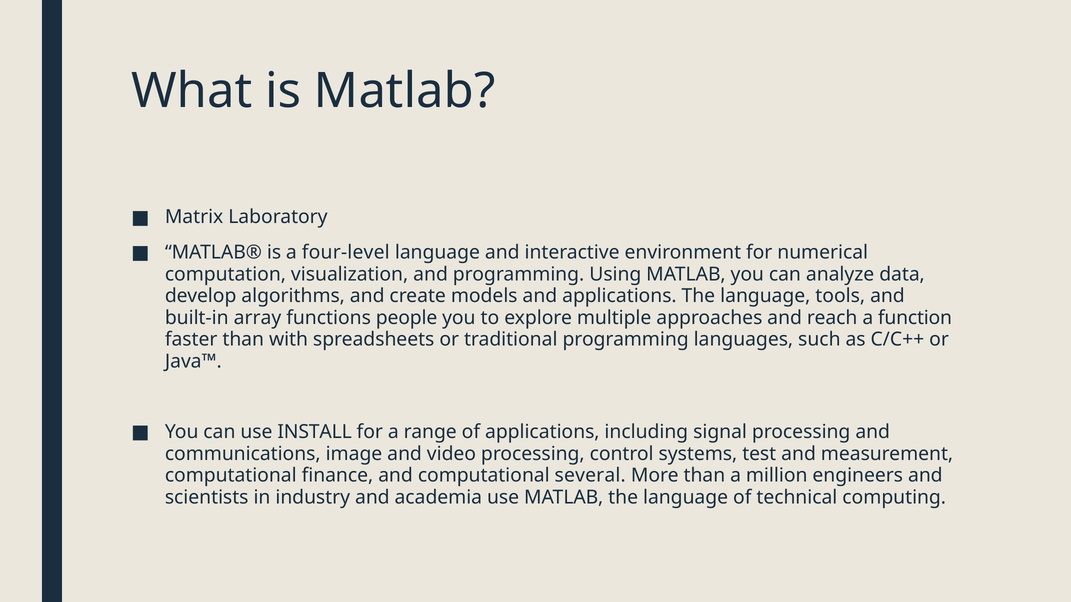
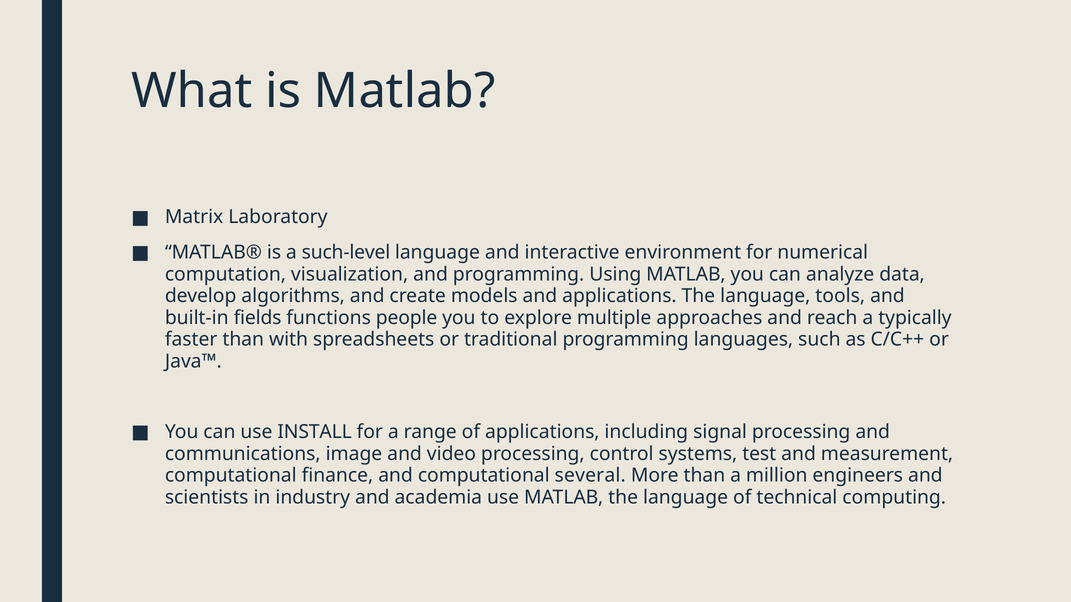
four-level: four-level -> such-level (346, 253)
array: array -> fields (258, 318)
function: function -> typically (915, 318)
